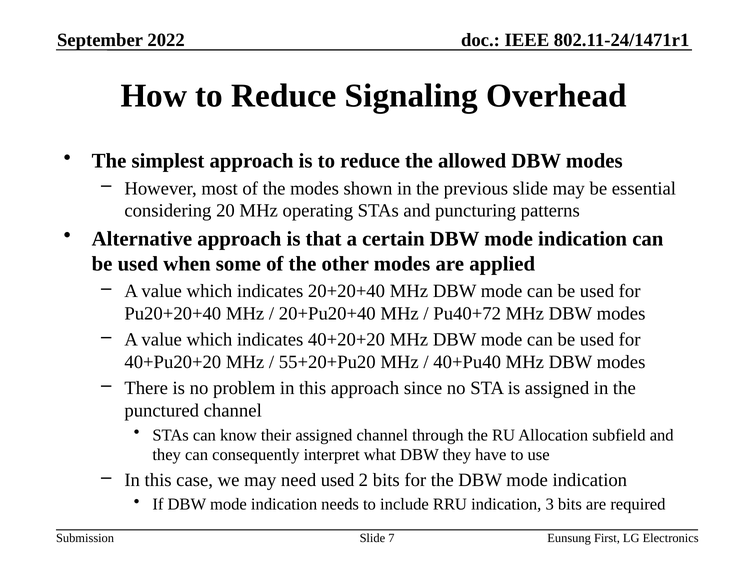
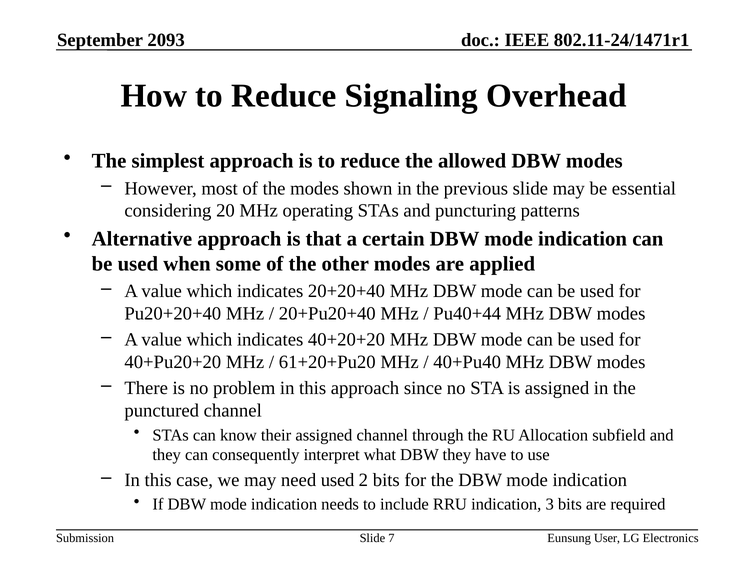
2022: 2022 -> 2093 (166, 40)
Pu40+72: Pu40+72 -> Pu40+44 (467, 313)
55+20+Pu20: 55+20+Pu20 -> 61+20+Pu20 (327, 362)
First: First -> User (607, 538)
